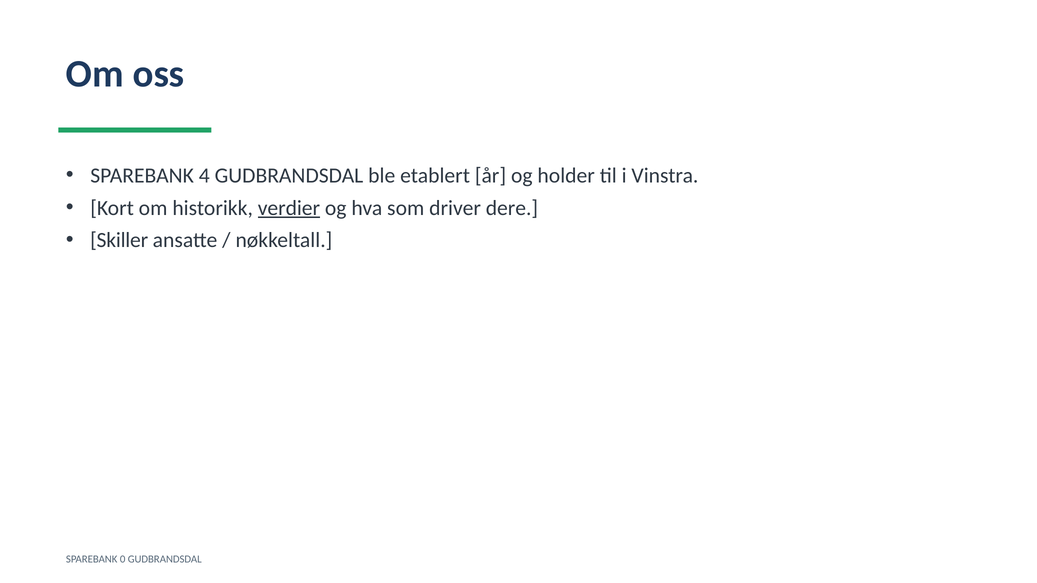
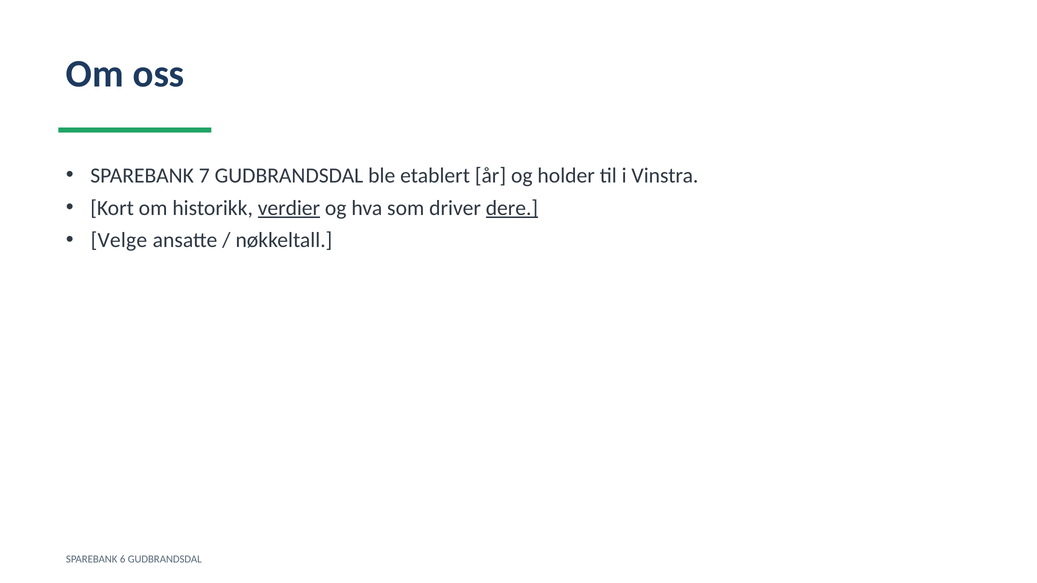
4: 4 -> 7 (204, 176)
dere underline: none -> present (512, 208)
Skiller: Skiller -> Velge (119, 240)
0: 0 -> 6 (123, 560)
